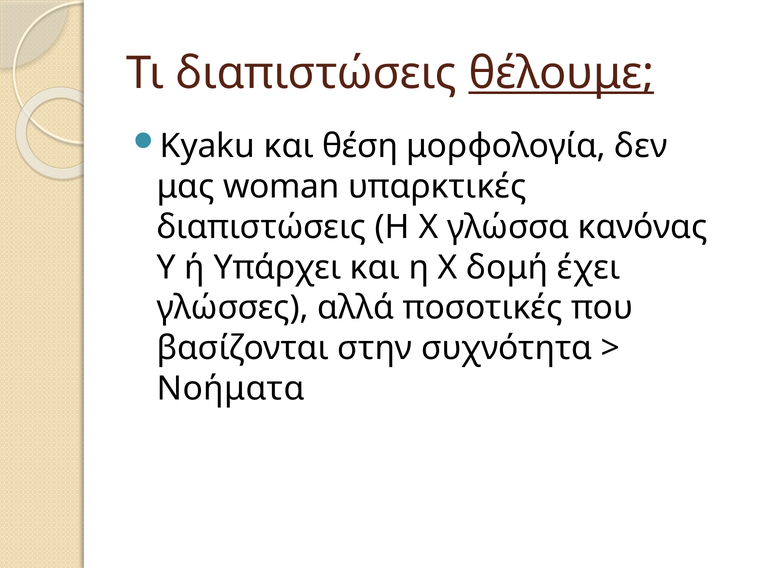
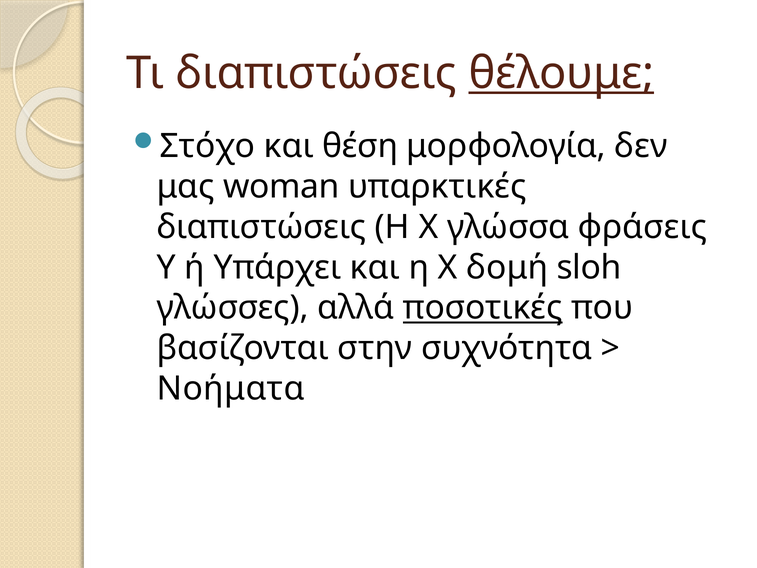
Kyaku: Kyaku -> Στόχο (208, 146)
κανόνας: κανόνας -> φράσεις (643, 227)
έχει: έχει -> sloh (589, 267)
ποσοτικές underline: none -> present (483, 308)
